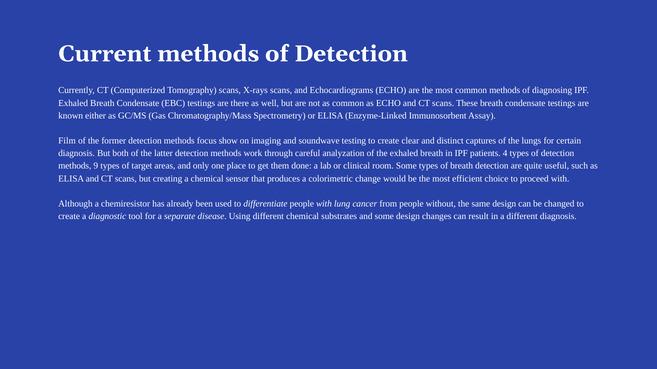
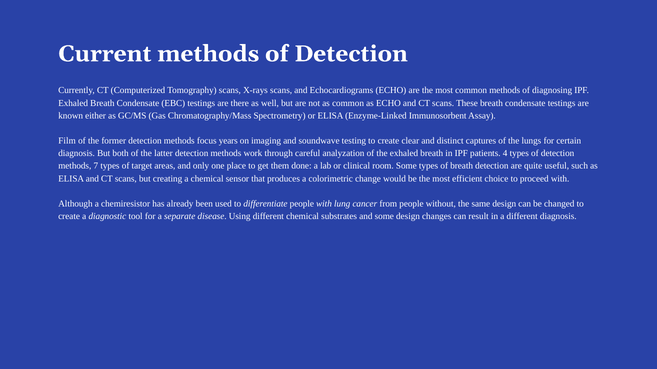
show: show -> years (228, 141)
9: 9 -> 7 (96, 166)
